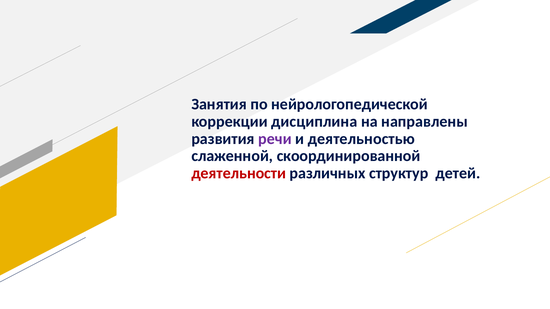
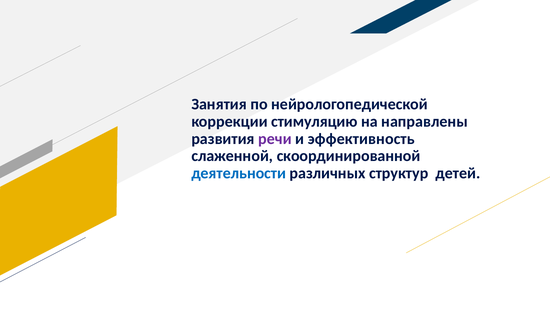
дисциплина: дисциплина -> стимуляцию (314, 122)
деятельностью: деятельностью -> эффективность (361, 139)
деятельности colour: red -> blue (239, 174)
